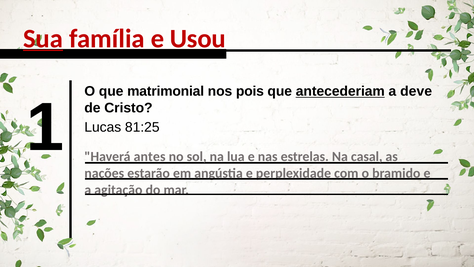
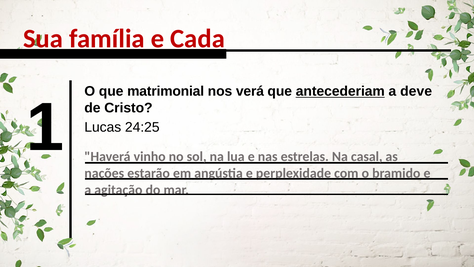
Sua underline: present -> none (43, 39)
Usou: Usou -> Cada (198, 39)
pois: pois -> verá (250, 91)
81:25: 81:25 -> 24:25 (142, 127)
antes: antes -> vinho (150, 156)
